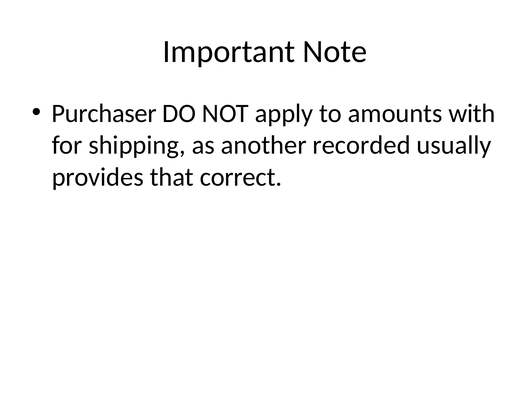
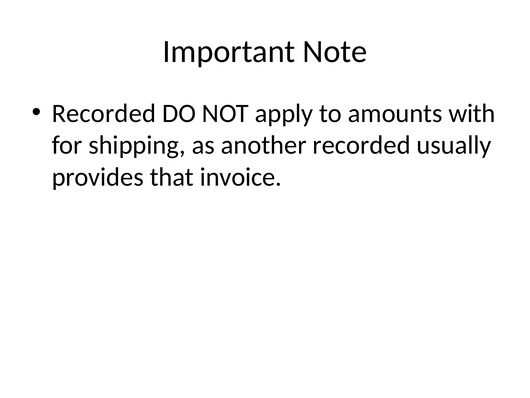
Purchaser: Purchaser -> Recorded (104, 113)
correct: correct -> invoice (241, 177)
